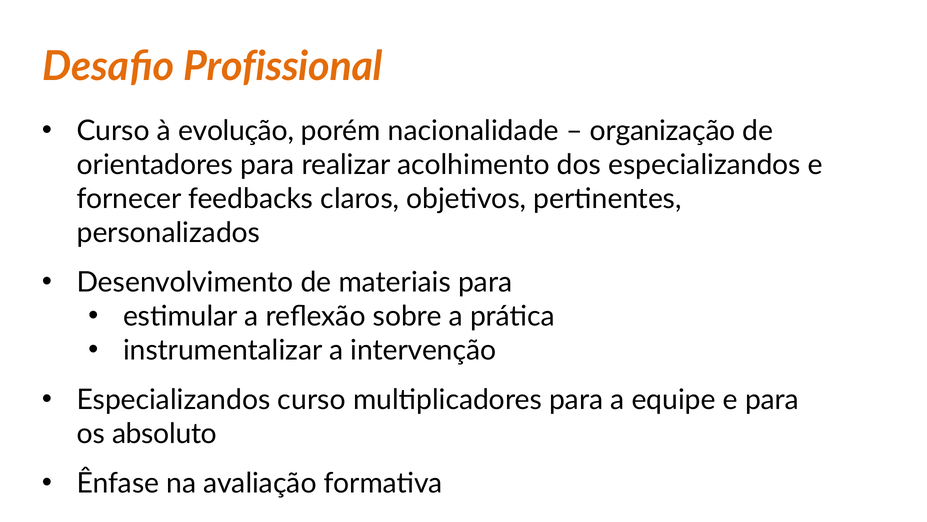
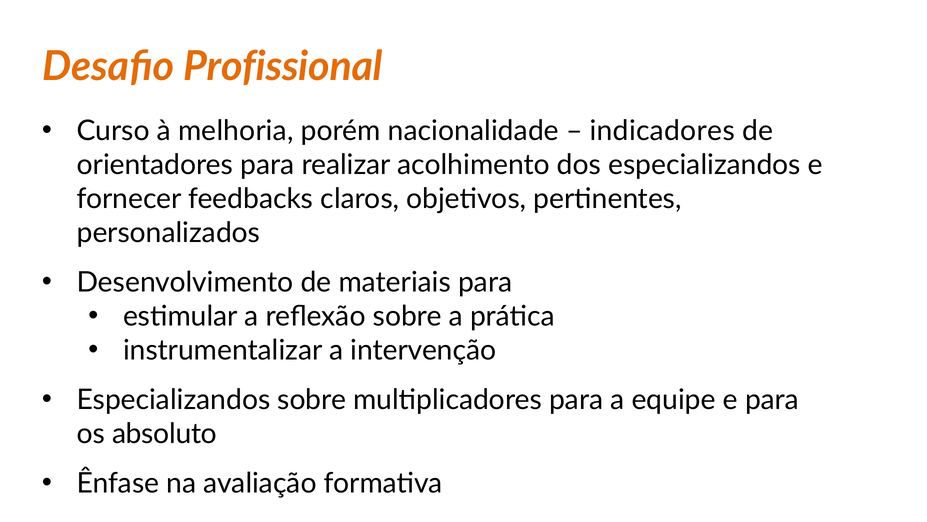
evolução: evolução -> melhoria (236, 131)
organização: organização -> indicadores (662, 131)
Especializandos curso: curso -> sobre (312, 400)
